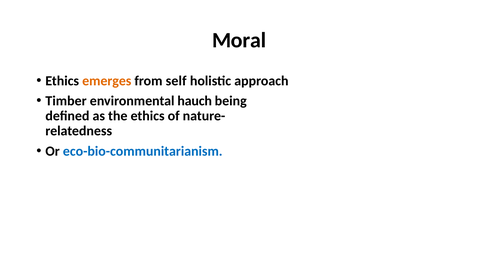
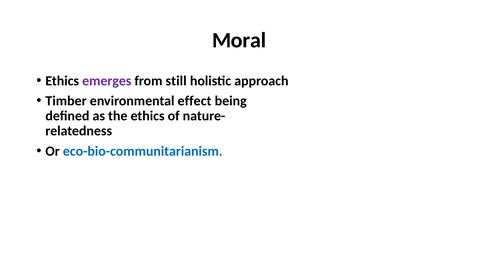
emerges colour: orange -> purple (107, 81)
self: self -> still (176, 81)
hauch: hauch -> effect (195, 101)
